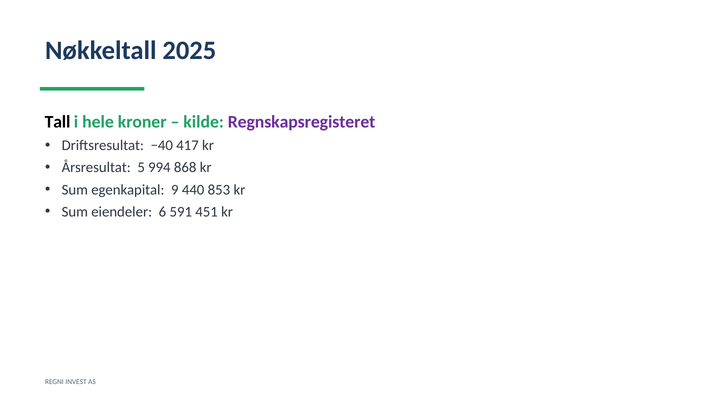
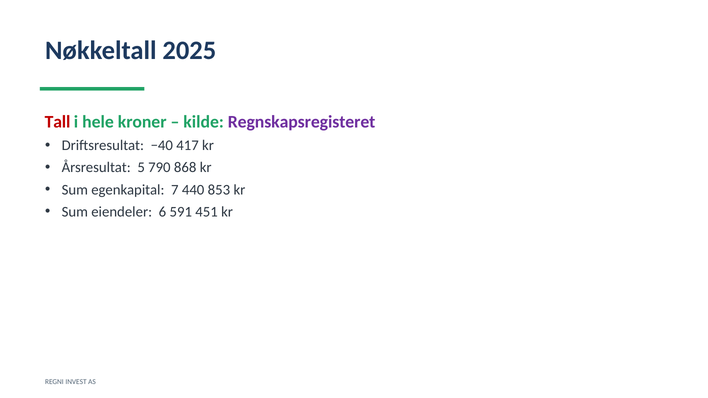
Tall colour: black -> red (58, 122)
994: 994 -> 790 (159, 168)
9: 9 -> 7 (175, 190)
